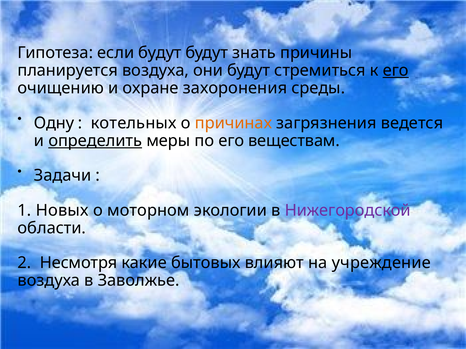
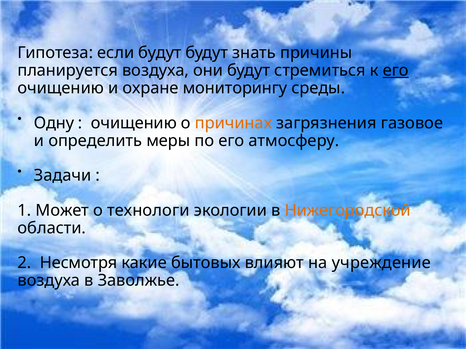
захоронения: захоронения -> мониторингу (235, 88)
котельных: котельных -> очищению (134, 123)
ведется: ведется -> газовое (412, 123)
определить underline: present -> none (95, 141)
веществам: веществам -> атмосферу (294, 141)
Новых: Новых -> Может (62, 211)
моторном: моторном -> технологи (148, 211)
Нижегородской colour: purple -> orange (348, 211)
